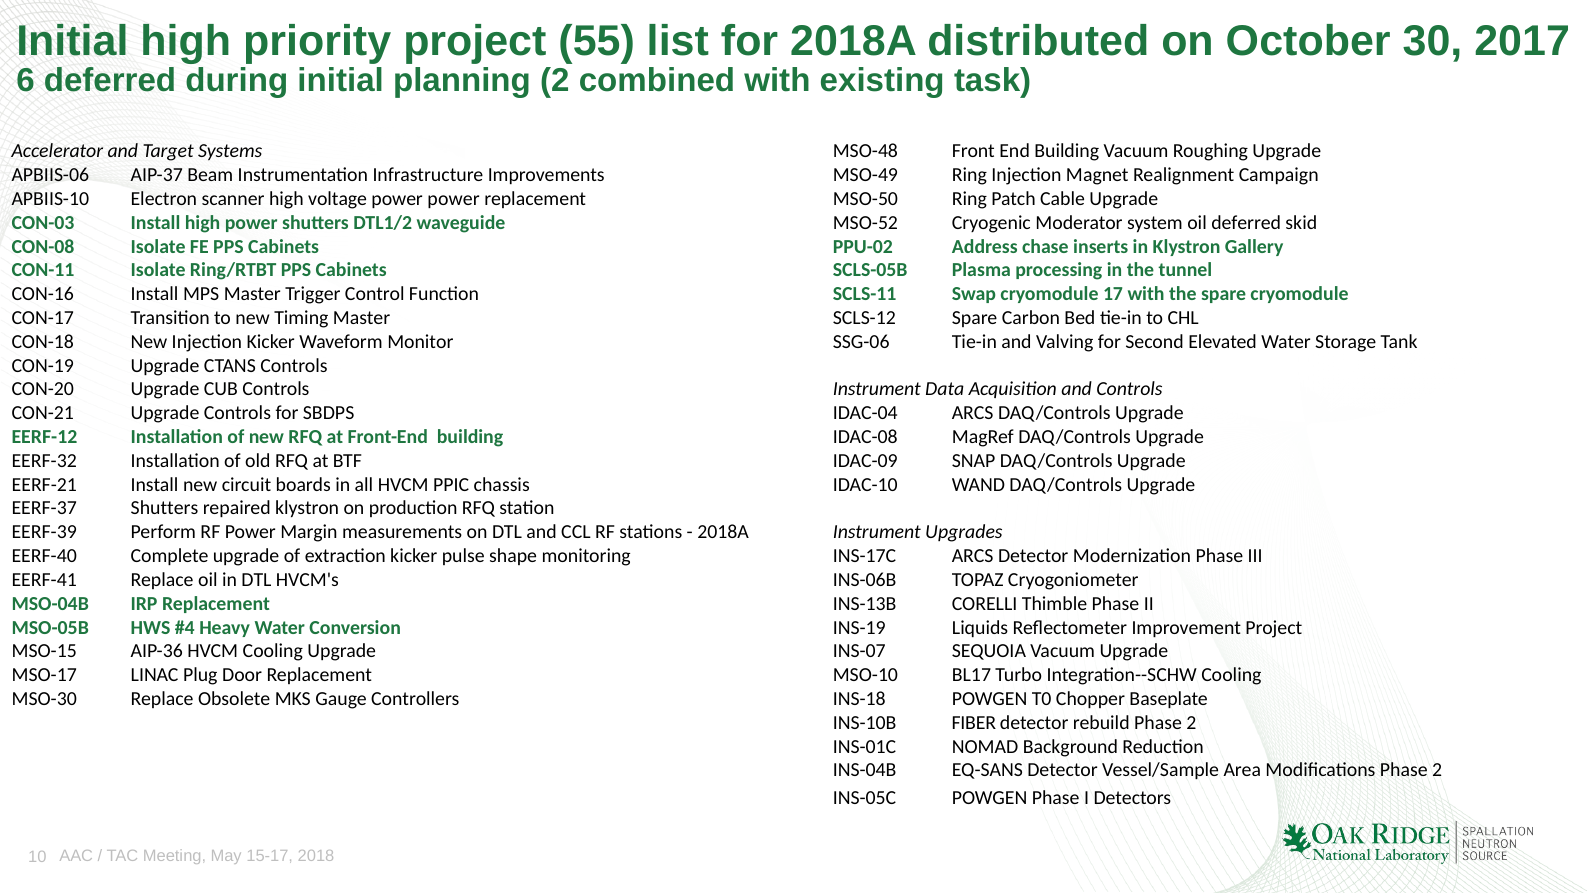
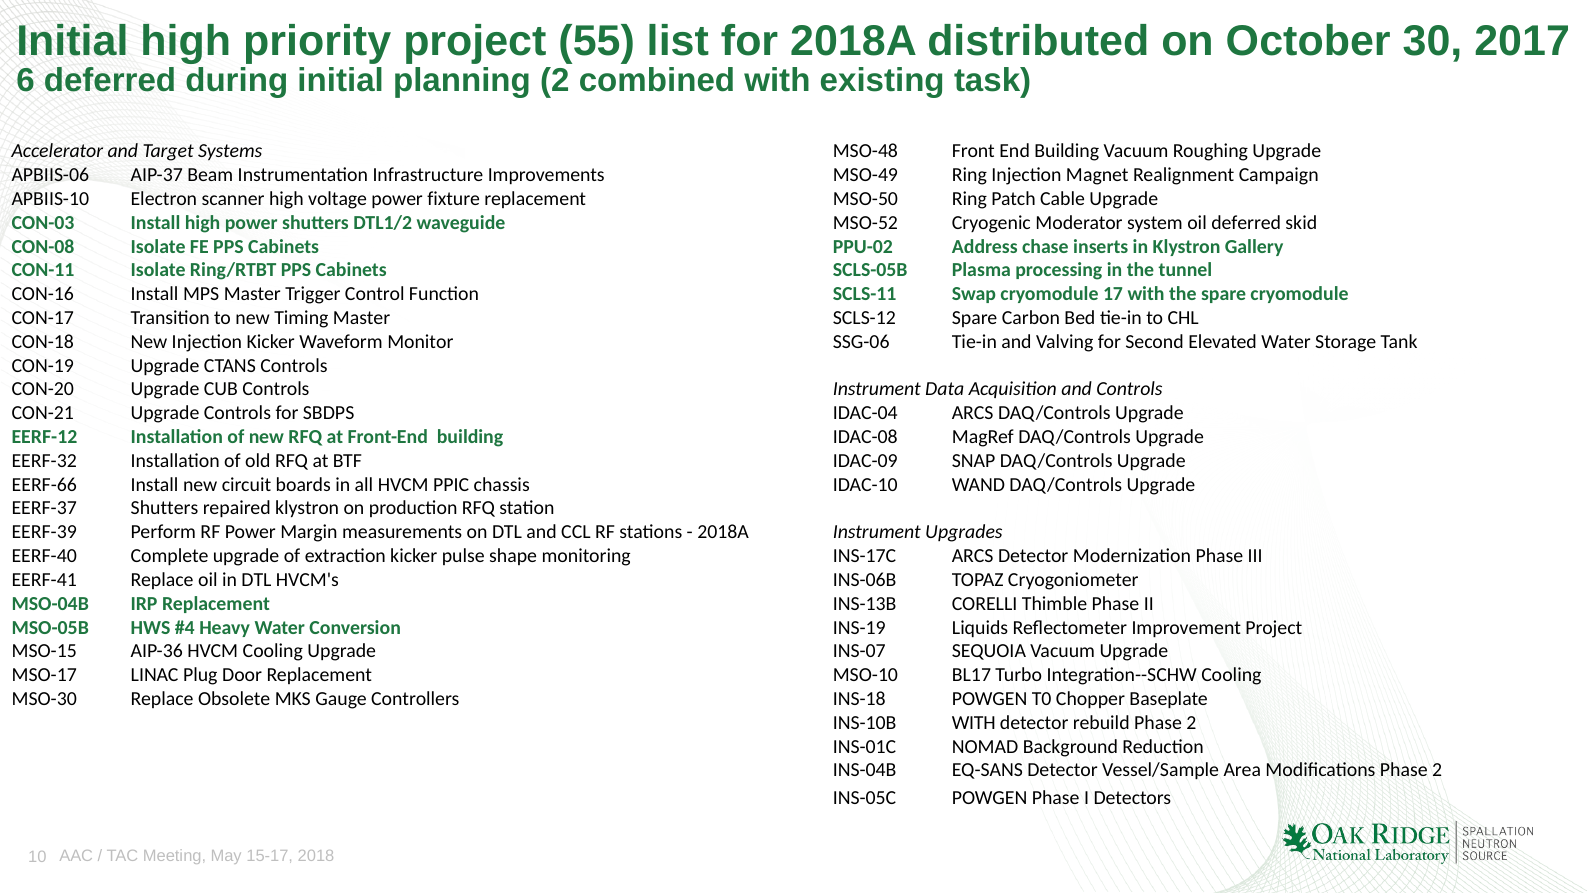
power power: power -> fixture (454, 199)
EERF-21: EERF-21 -> EERF-66 (44, 485)
INS-10B FIBER: FIBER -> WITH (974, 723)
